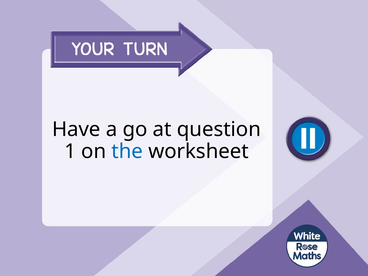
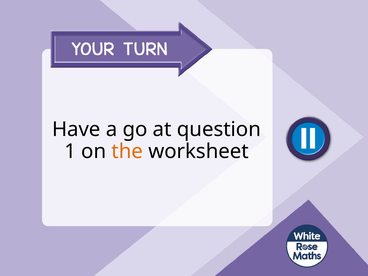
the colour: blue -> orange (127, 151)
